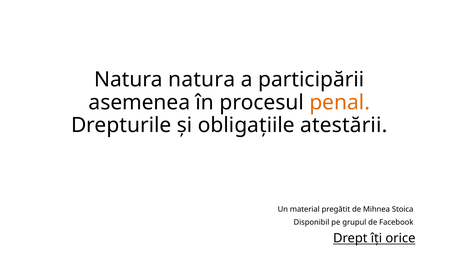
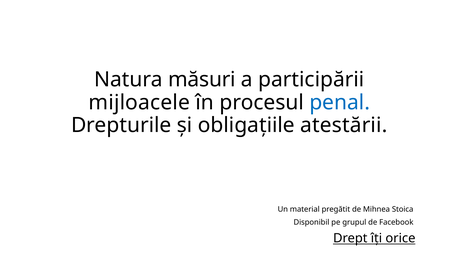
Natura natura: natura -> măsuri (202, 80)
asemenea: asemenea -> mijloacele (139, 102)
penal colour: orange -> blue (340, 102)
